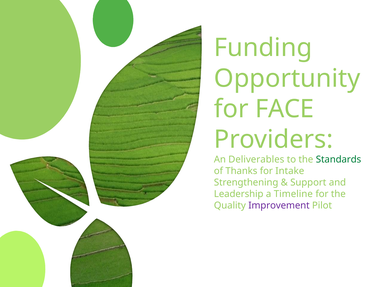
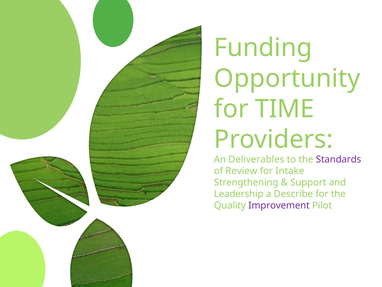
FACE: FACE -> TIME (285, 109)
Standards colour: green -> purple (339, 159)
Thanks: Thanks -> Review (241, 171)
Timeline: Timeline -> Describe (293, 194)
